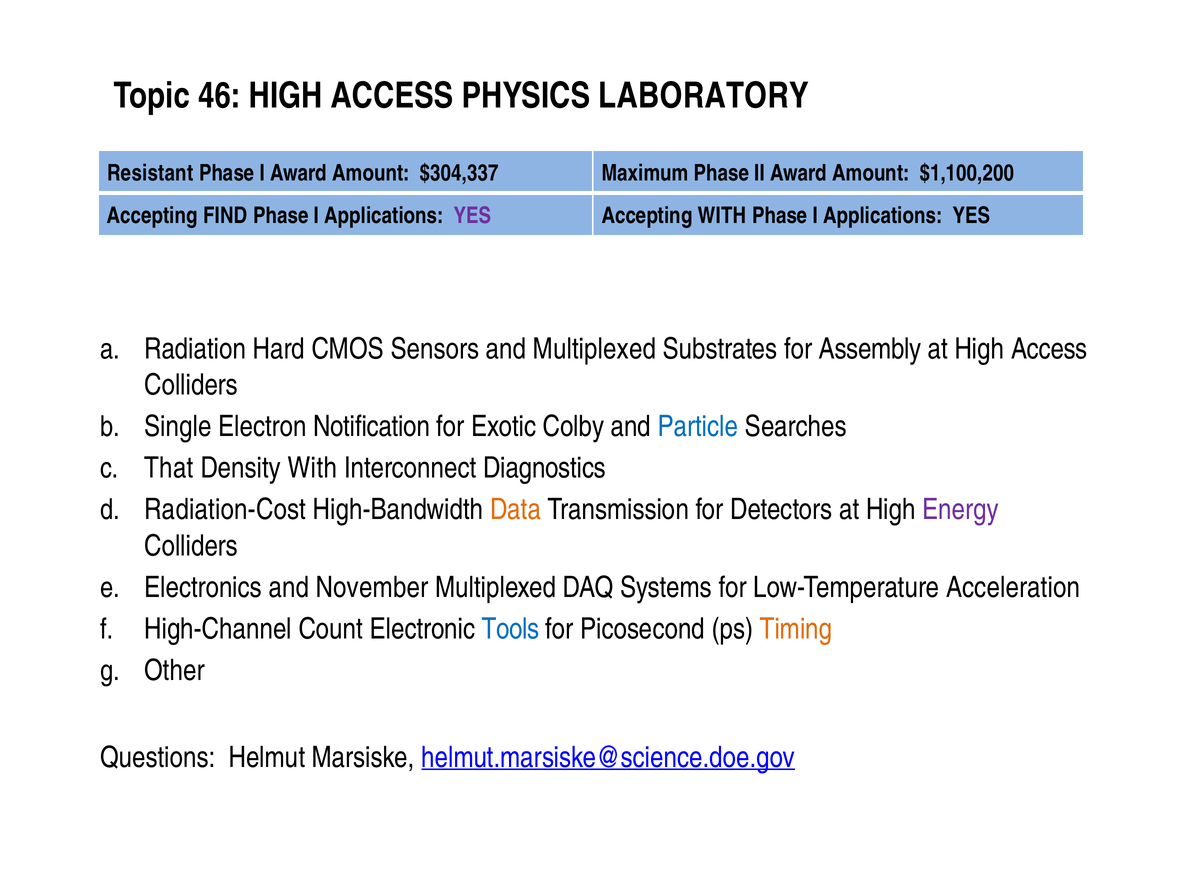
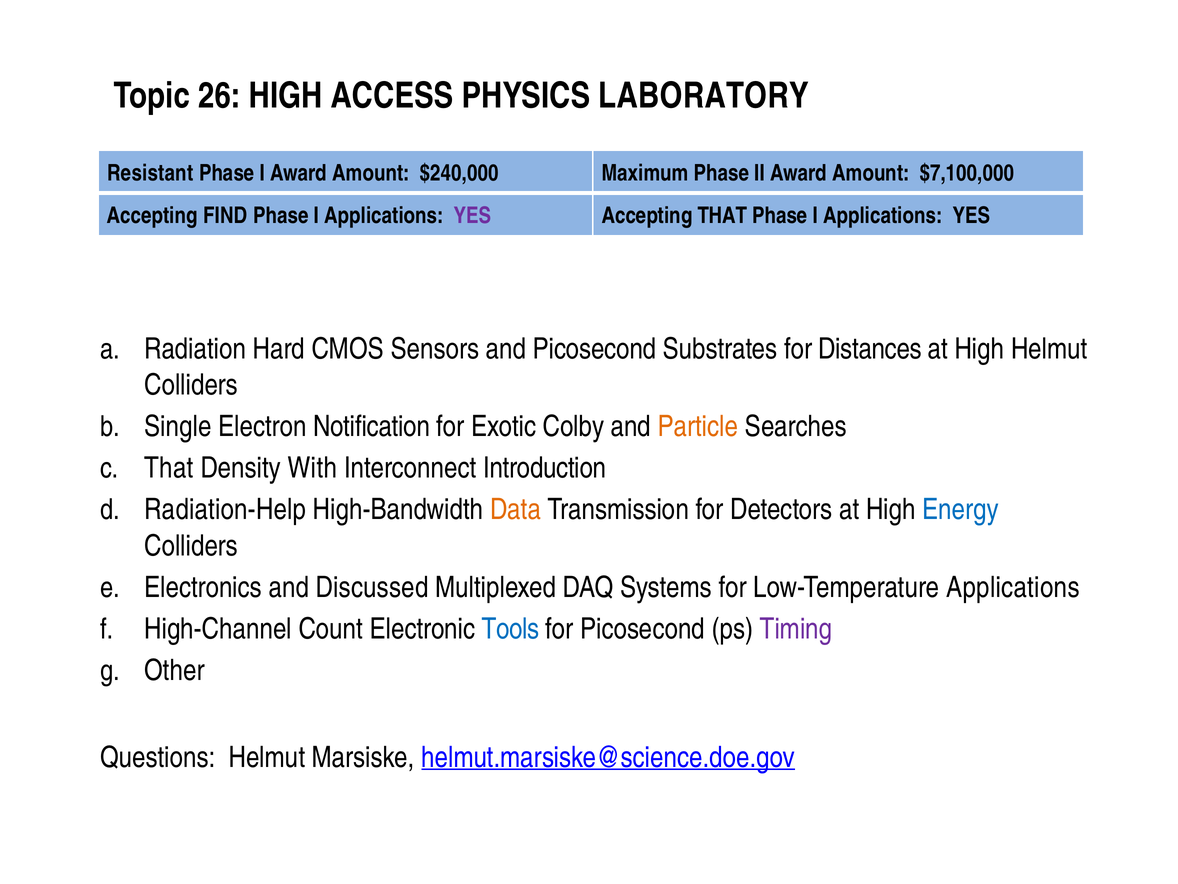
46: 46 -> 26 (219, 96)
$304,337: $304,337 -> $240,000 (459, 173)
$1,100,200: $1,100,200 -> $7,100,000 (967, 173)
Accepting WITH: WITH -> THAT (722, 216)
and Multiplexed: Multiplexed -> Picosecond (595, 349)
Assembly: Assembly -> Distances (870, 349)
at High Access: Access -> Helmut (1049, 349)
Particle colour: blue -> orange (698, 426)
Diagnostics: Diagnostics -> Introduction (545, 468)
Radiation-Cost: Radiation-Cost -> Radiation-Help (225, 509)
Energy colour: purple -> blue (961, 509)
November: November -> Discussed (372, 587)
Low-Temperature Acceleration: Acceleration -> Applications (1013, 587)
Timing colour: orange -> purple (796, 629)
